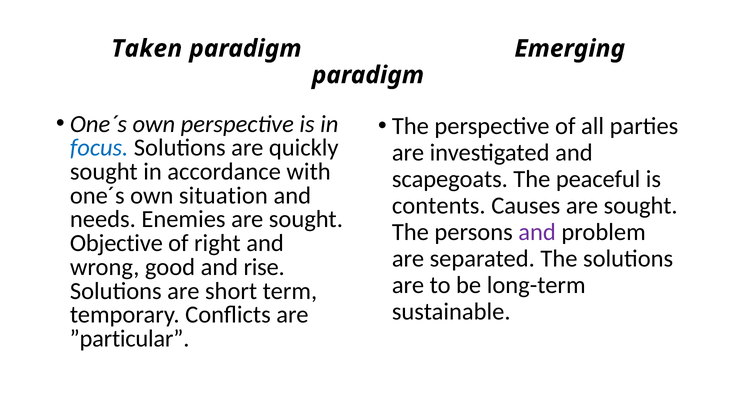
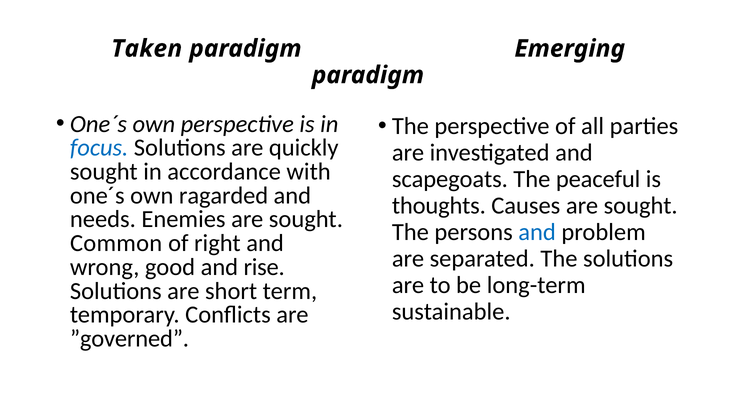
situation: situation -> ragarded (224, 196)
contents: contents -> thoughts (439, 206)
and colour: purple -> blue (537, 232)
Objective: Objective -> Common (116, 243)
”particular: ”particular -> ”governed (129, 339)
